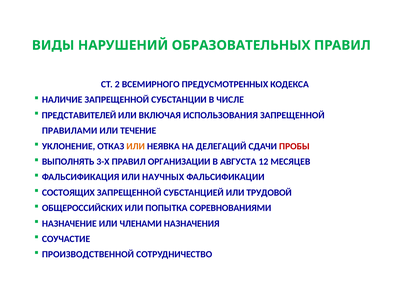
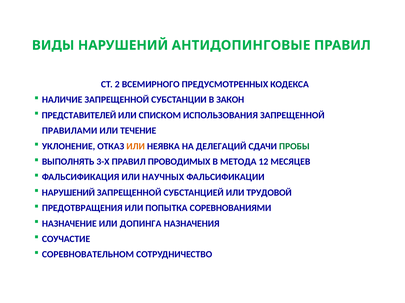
ОБРАЗОВАТЕЛЬНЫХ: ОБРАЗОВАТЕЛЬНЫХ -> АНТИДОПИНГОВЫЕ (241, 45)
ЧИСЛЕ: ЧИСЛЕ -> ЗАКОН (230, 100)
ВКЛЮЧАЯ: ВКЛЮЧАЯ -> СПИСКОМ (160, 116)
ПРОБЫ colour: red -> green (294, 147)
ОРГАНИЗАЦИИ: ОРГАНИЗАЦИИ -> ПРОВОДИМЫХ (179, 162)
АВГУСТА: АВГУСТА -> МЕТОДА (238, 162)
СОСТОЯЩИХ: СОСТОЯЩИХ -> НАРУШЕНИЙ (68, 193)
ОБЩЕРОССИЙСКИХ: ОБЩЕРОССИЙСКИХ -> ПРЕДОТВРАЩЕНИЯ (82, 209)
ЧЛЕНАМИ: ЧЛЕНАМИ -> ДОПИНГА (141, 224)
ПРОИЗВОДСТВЕННОЙ: ПРОИЗВОДСТВЕННОЙ -> СОРЕВНОВАТЕЛЬНОМ (88, 255)
